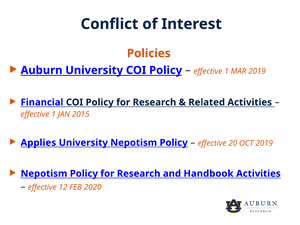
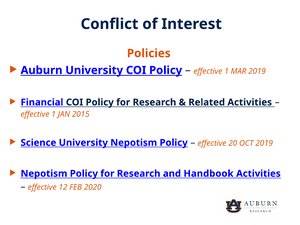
Applies: Applies -> Science (38, 143)
